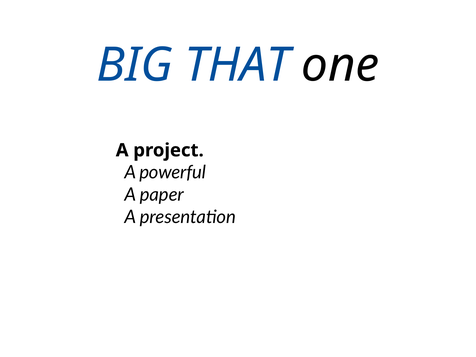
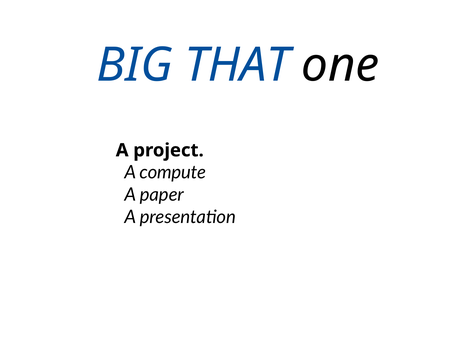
powerful: powerful -> compute (173, 173)
